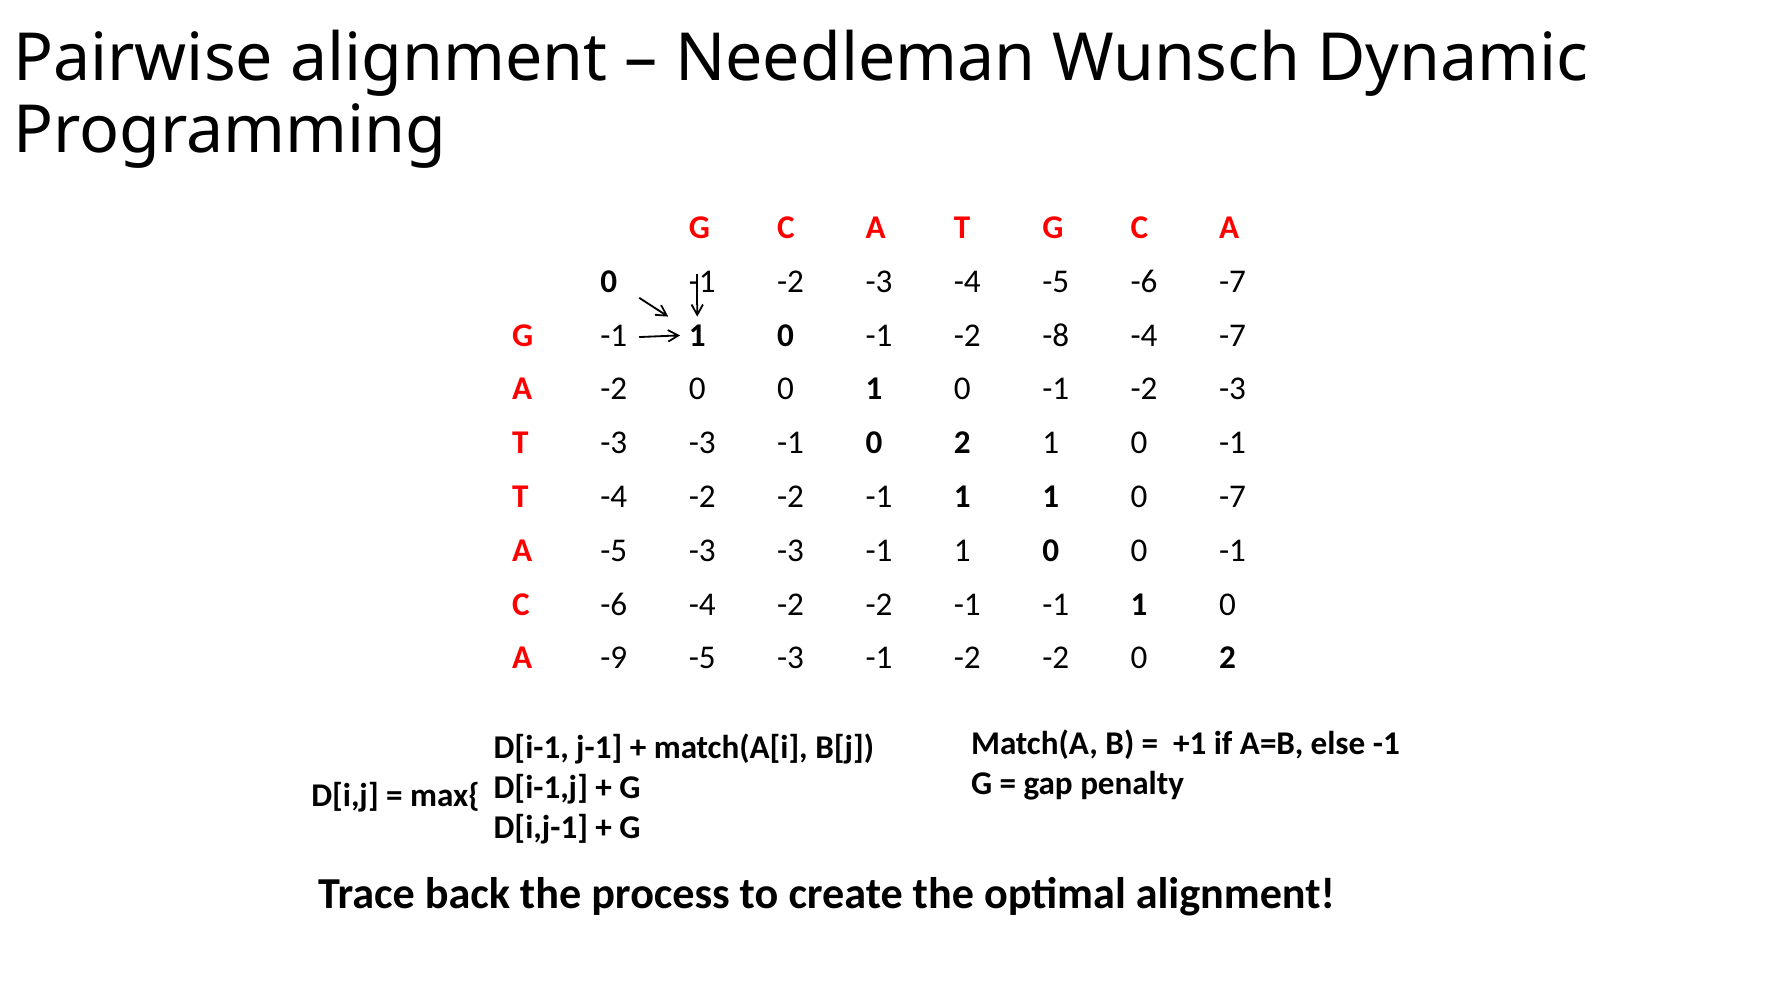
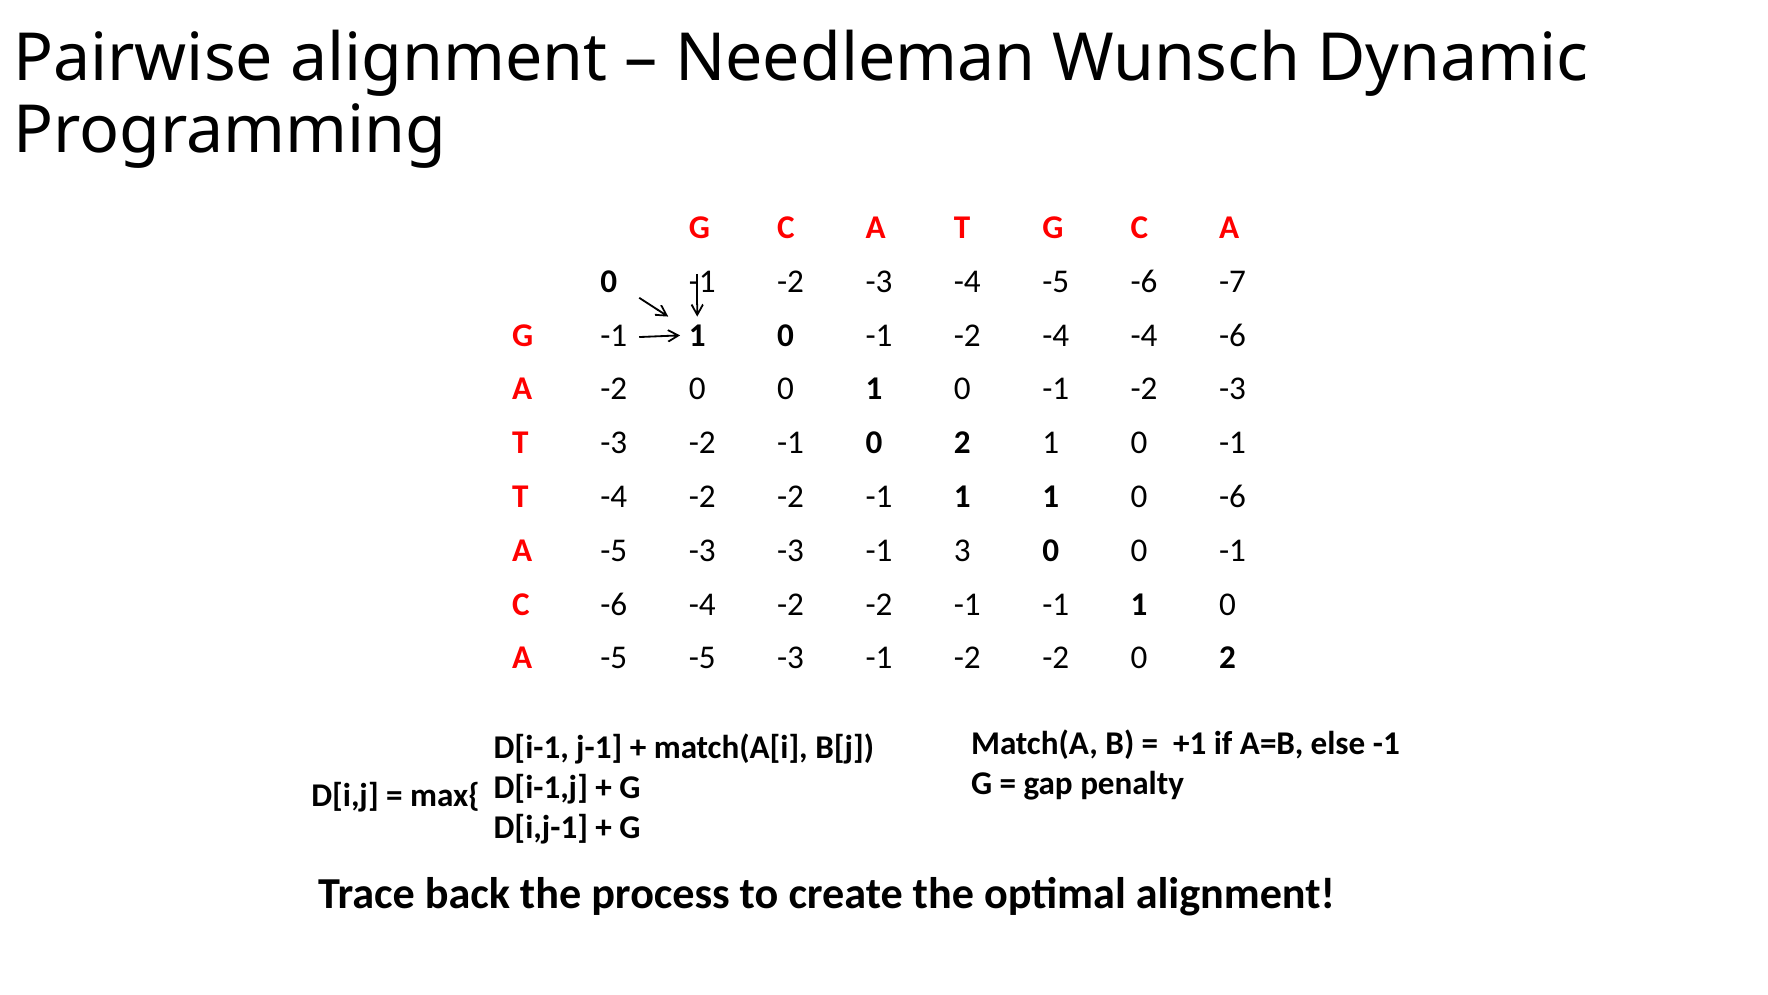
-2 -8: -8 -> -4 (1056, 335)
-4 -7: -7 -> -6 (1232, 335)
T -3 -3: -3 -> -2 (702, 443)
0 -7: -7 -> -6 (1232, 496)
-3 -1 1: 1 -> 3 (962, 550)
-9: -9 -> -5 (614, 658)
